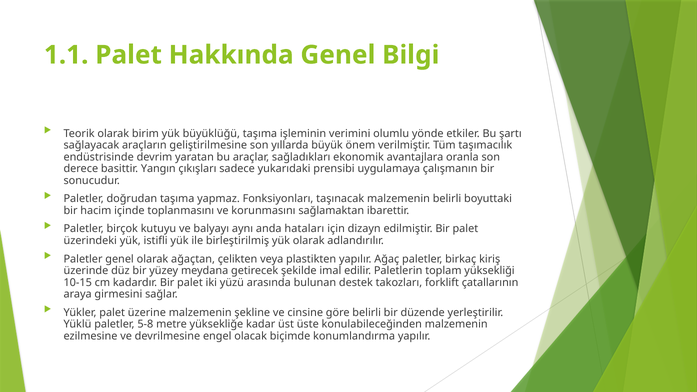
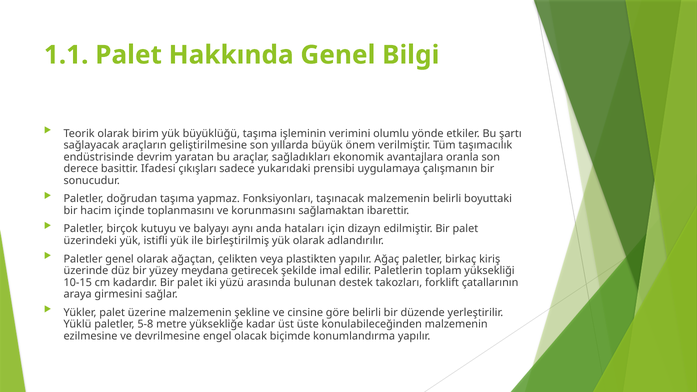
Yangın: Yangın -> Ifadesi (158, 169)
